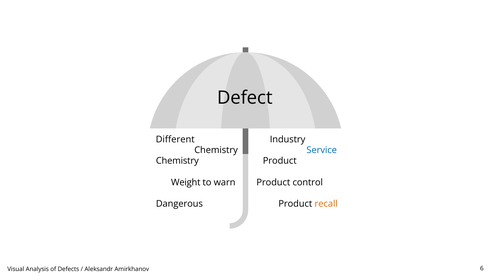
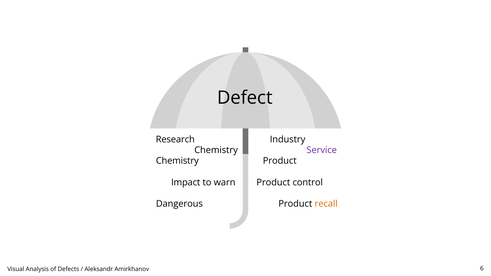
Different: Different -> Research (175, 139)
Service colour: blue -> purple (322, 150)
Weight: Weight -> Impact (186, 183)
